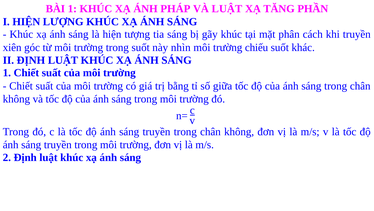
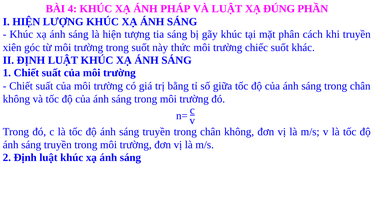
BÀI 1: 1 -> 4 (72, 9)
TĂNG: TĂNG -> ĐÚNG (279, 9)
nhìn: nhìn -> thức (181, 47)
chiếu: chiếu -> chiếc (256, 47)
